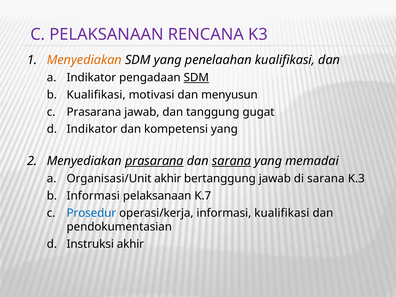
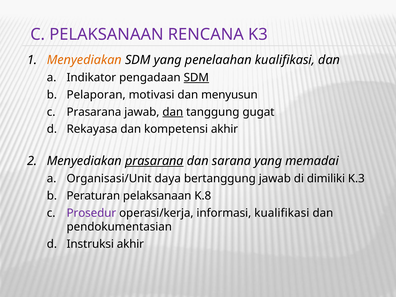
Kualifikasi: Kualifikasi -> Pelaporan (96, 95)
dan underline: none -> present (173, 112)
Indikator: Indikator -> Rekayasa (92, 129)
kompetensi yang: yang -> akhir (225, 129)
sarana underline: present -> none (232, 161)
Organisasi/Unit akhir: akhir -> daya (168, 179)
di sarana: sarana -> dimiliki (326, 179)
Informasi: Informasi -> Peraturan (93, 196)
K.7: K.7 -> K.8 (203, 196)
Prosedur colour: blue -> purple (91, 213)
